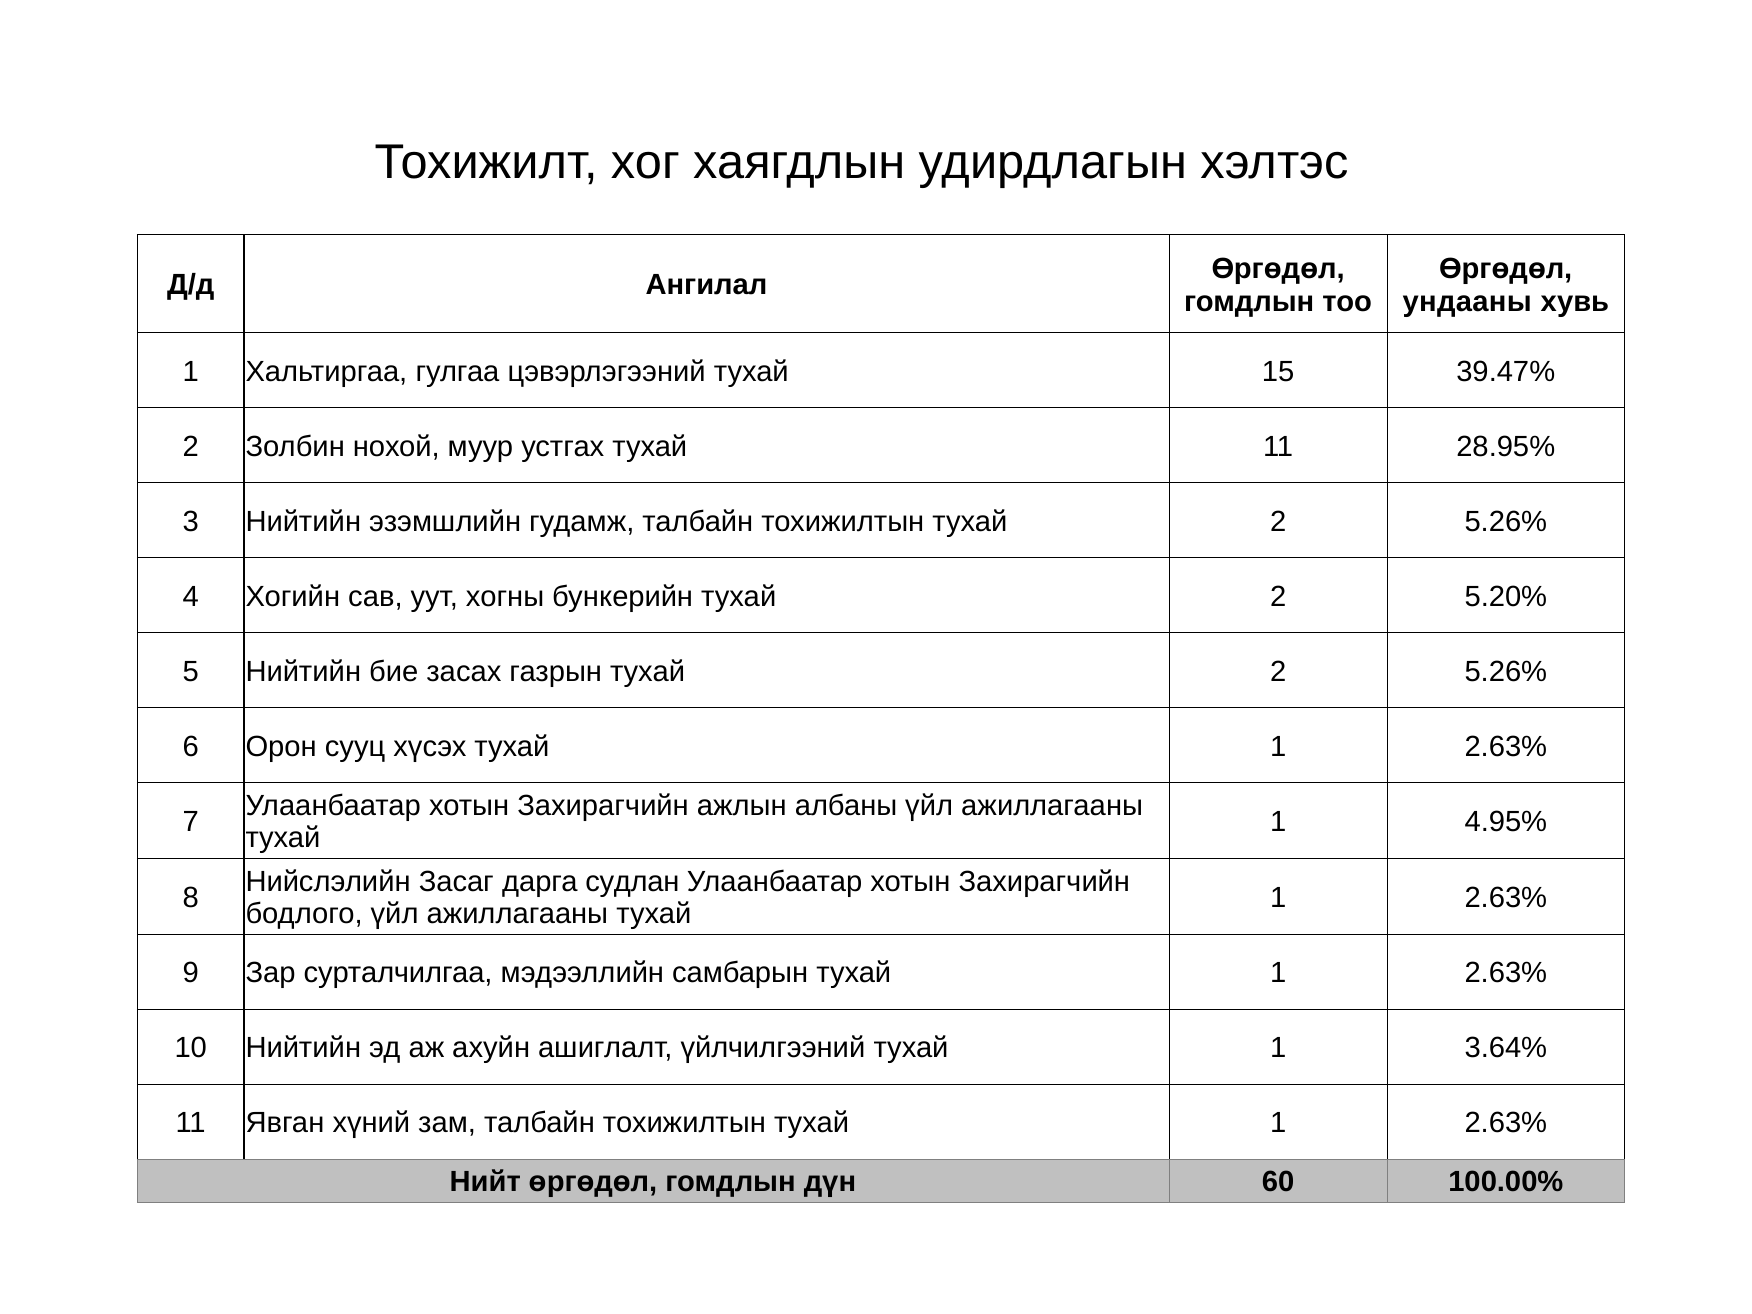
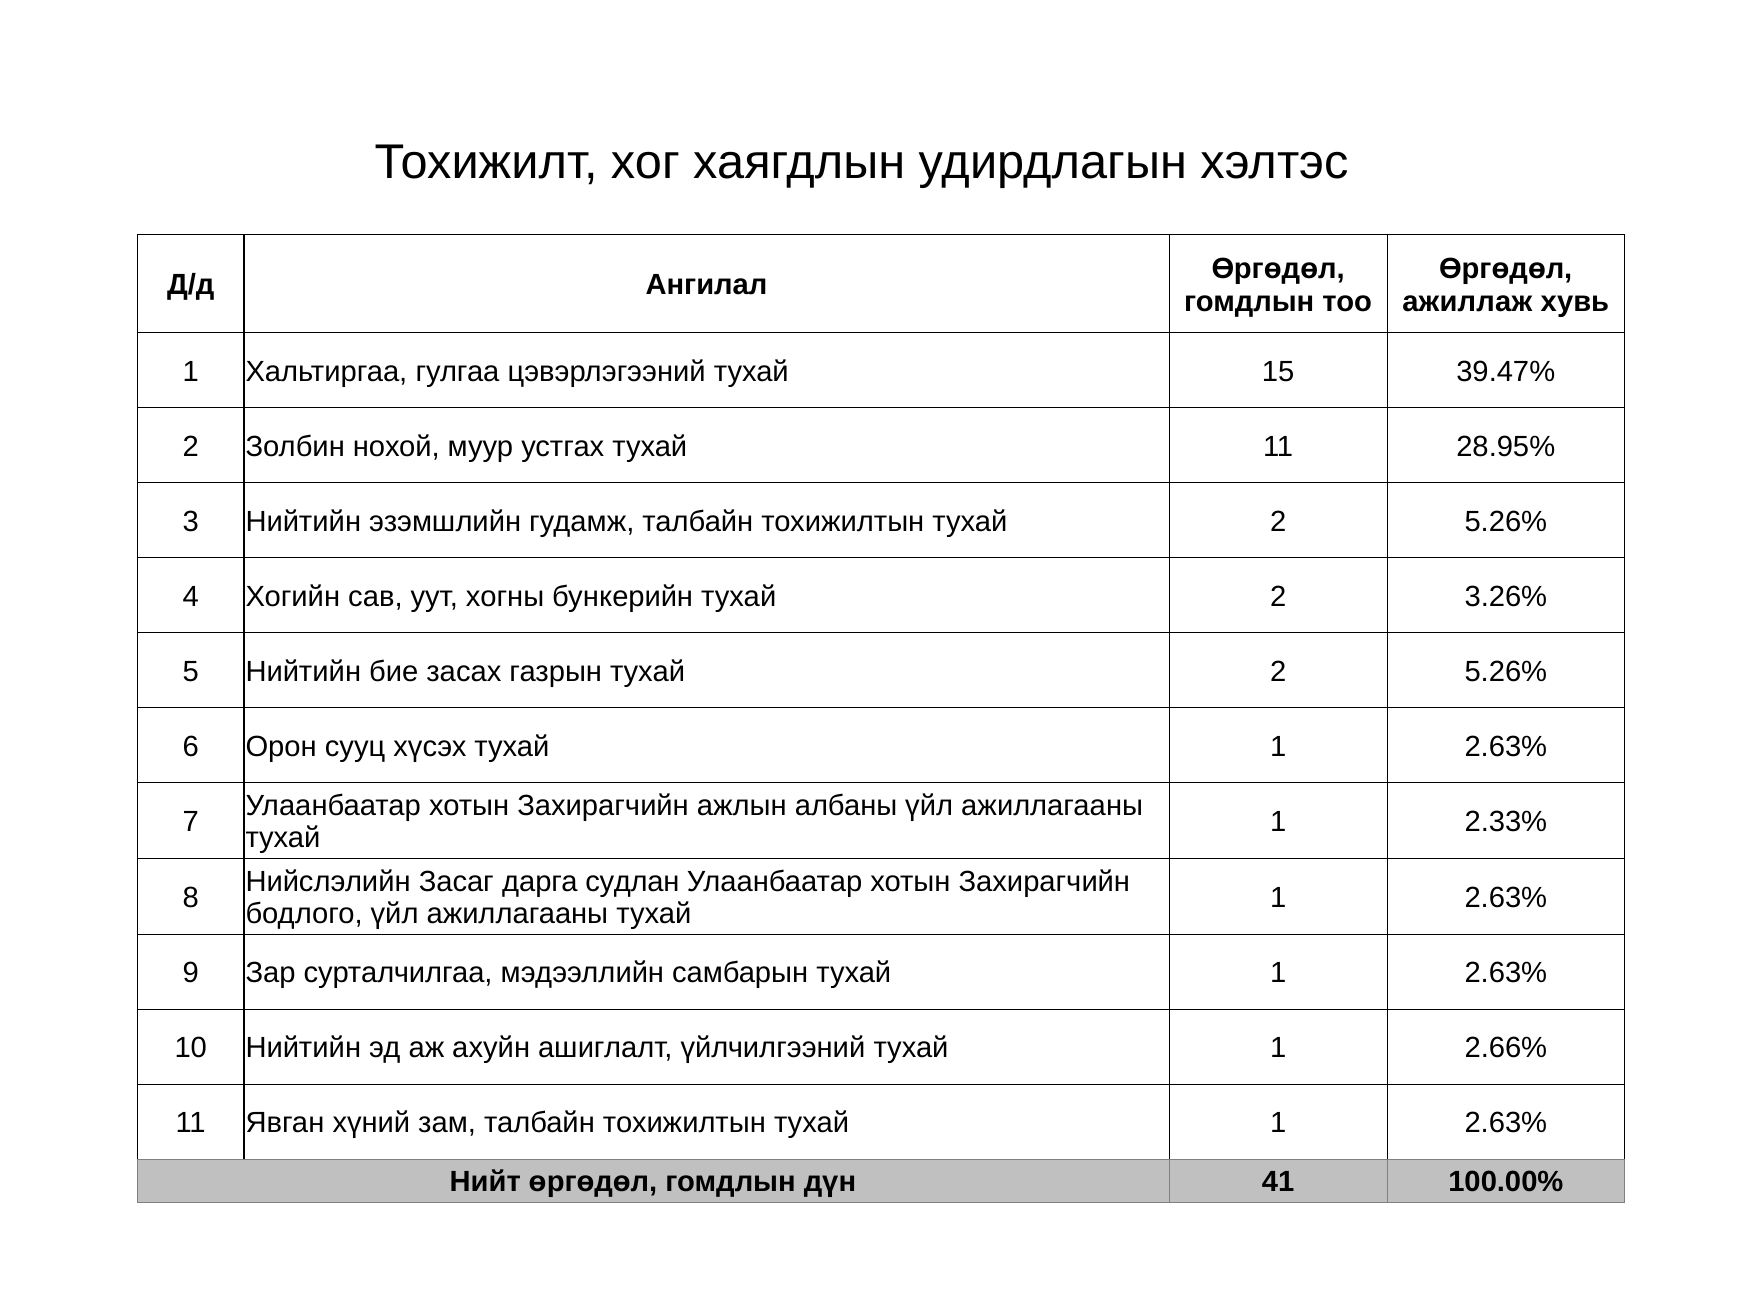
ундааны: ундааны -> ажиллаж (1467, 301)
5.20%: 5.20% -> 3.26% (1506, 597)
4.95%: 4.95% -> 2.33% (1506, 822)
3.64%: 3.64% -> 2.66% (1506, 1048)
60: 60 -> 41 (1278, 1182)
